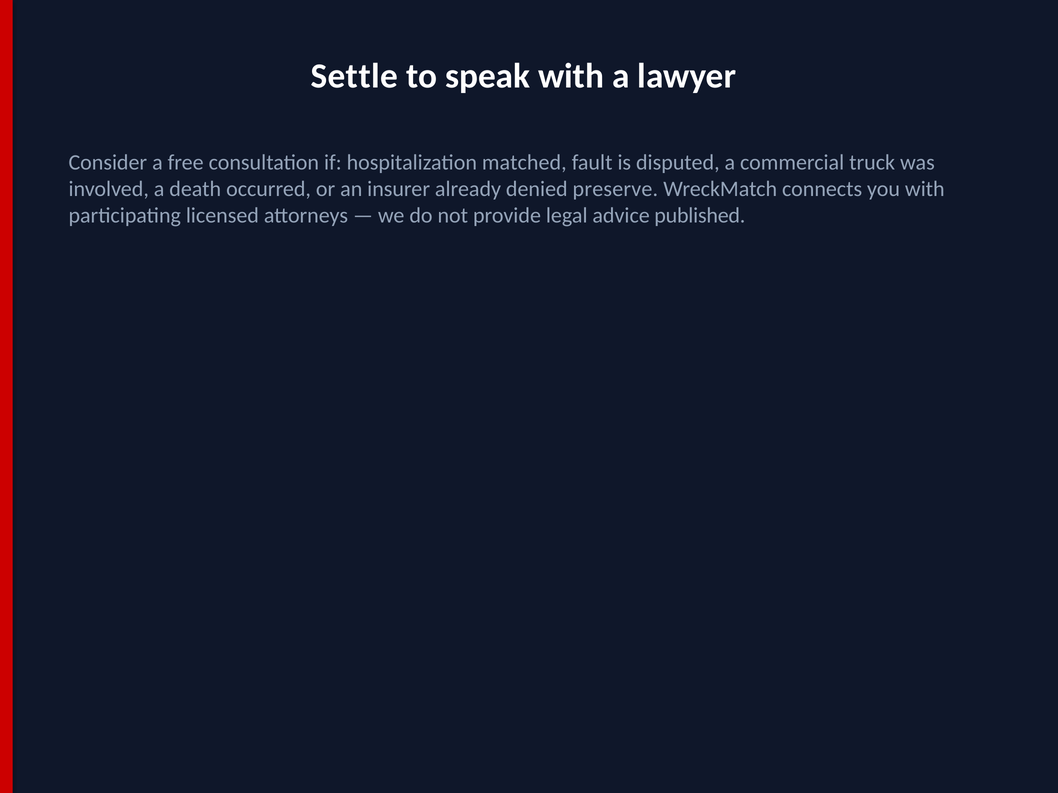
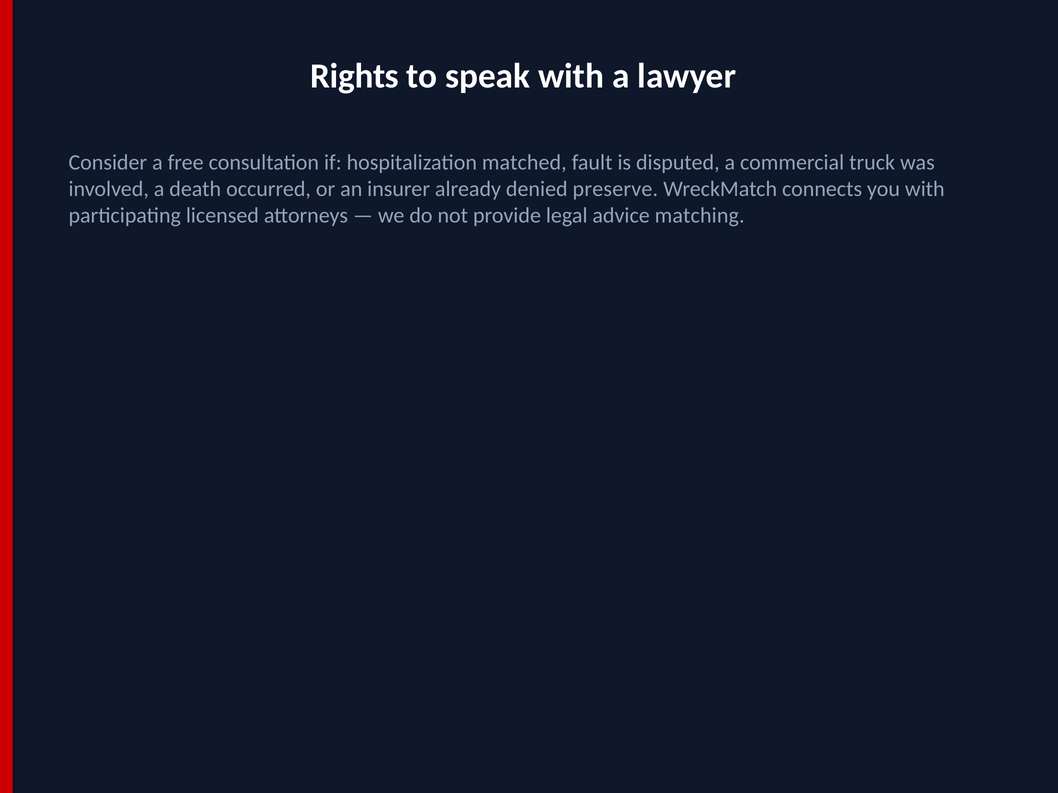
Settle: Settle -> Rights (355, 76)
published: published -> matching (700, 216)
